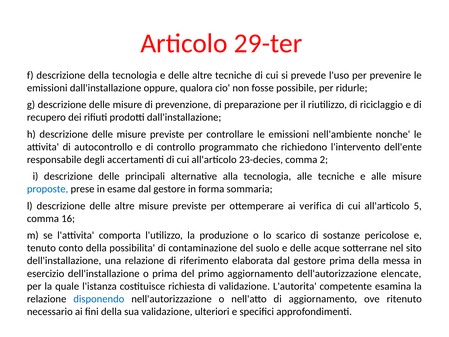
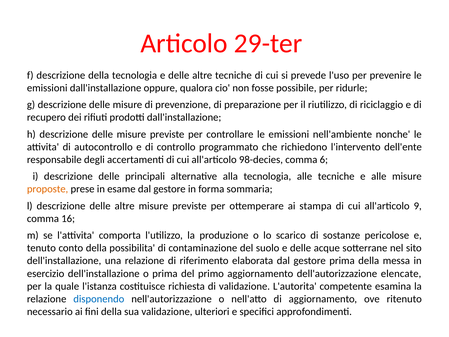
23-decies: 23-decies -> 98-decies (261, 160)
2: 2 -> 6 (324, 160)
proposte colour: blue -> orange (48, 189)
verifica: verifica -> stampa (316, 206)
5: 5 -> 9 (418, 206)
